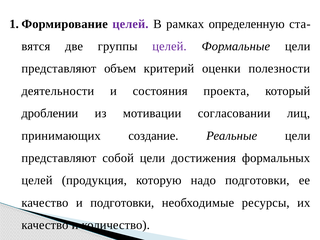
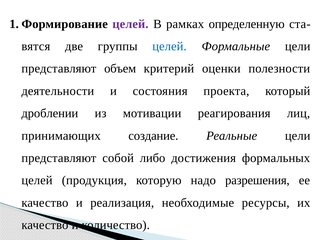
целей colour: purple -> blue (169, 46)
согласовании: согласовании -> реагирования (234, 113)
собой цели: цели -> либо (153, 158)
надо подготовки: подготовки -> разрешения (257, 180)
и подготовки: подготовки -> реализация (122, 203)
